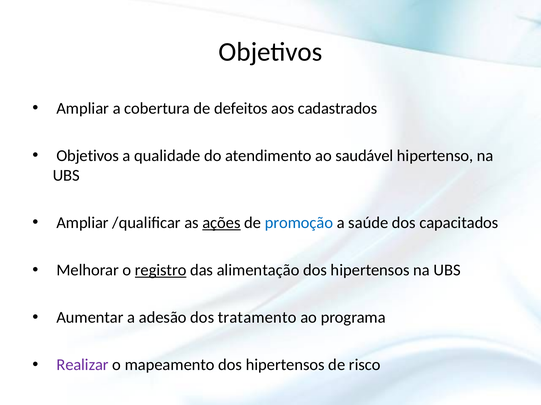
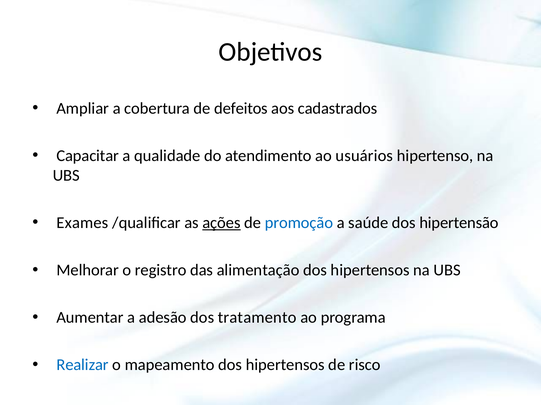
Objetivos: Objetivos -> Capacitar (88, 156)
saudável: saudável -> usuários (364, 156)
Ampliar: Ampliar -> Exames (82, 223)
capacitados: capacitados -> hipertensão (459, 223)
registro underline: present -> none (161, 271)
Realizar colour: purple -> blue (83, 366)
